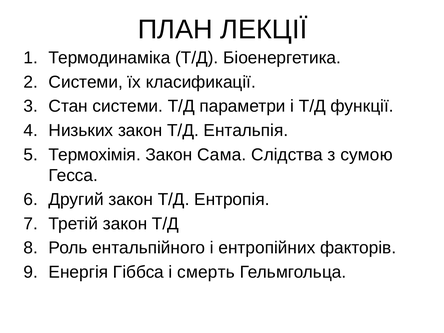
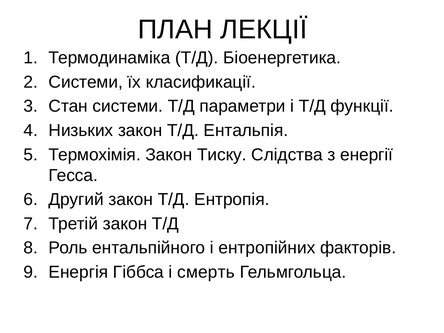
Сама: Сама -> Тиску (222, 155)
сумою: сумою -> енергії (367, 155)
